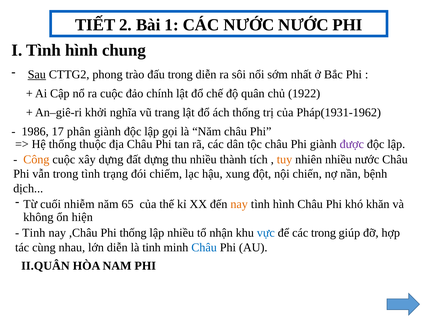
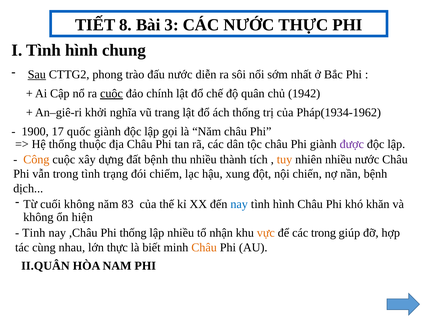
2: 2 -> 8 (126, 25)
1: 1 -> 3 (172, 25)
NƯỚC NƯỚC: NƯỚC -> THỰC (303, 25)
đấu trong: trong -> nước (180, 74)
cuộc underline: none -> present (111, 93)
1922: 1922 -> 1942 (304, 93)
Pháp(1931-1962: Pháp(1931-1962 -> Pháp(1934-1962 (339, 112)
1986: 1986 -> 1900 (35, 131)
phân: phân -> quốc (79, 131)
đất dựng: dựng -> bệnh (156, 159)
cuối nhiễm: nhiễm -> không (79, 204)
65: 65 -> 83 (128, 204)
nay colour: orange -> blue (239, 204)
vực colour: blue -> orange (266, 233)
lớn diễn: diễn -> thực (117, 247)
là tinh: tinh -> biết (151, 247)
Châu colour: blue -> orange (204, 247)
